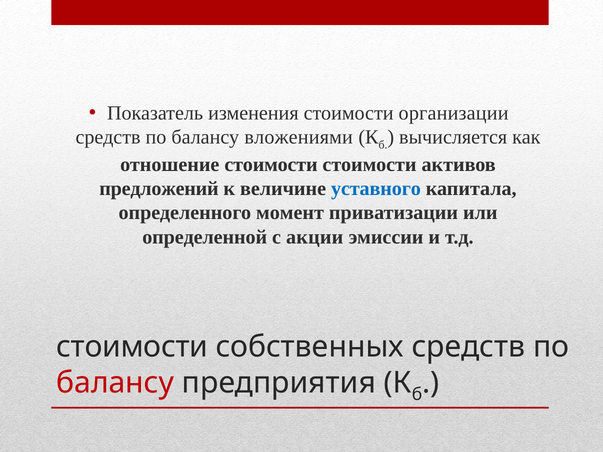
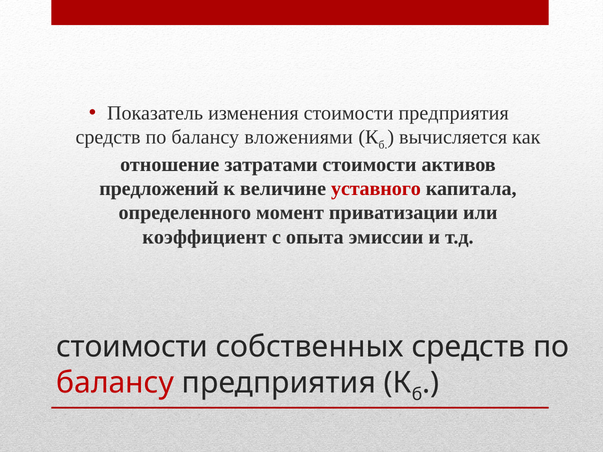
стоимости организации: организации -> предприятия (454, 113)
отношение стоимости: стоимости -> затратами (271, 165)
уставного colour: blue -> red (376, 189)
определенной: определенной -> коэффициент (205, 237)
акции: акции -> опыта (315, 237)
